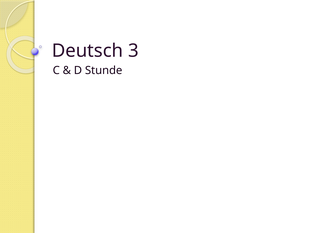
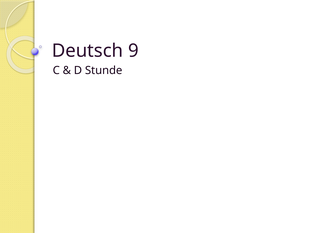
3: 3 -> 9 (133, 51)
